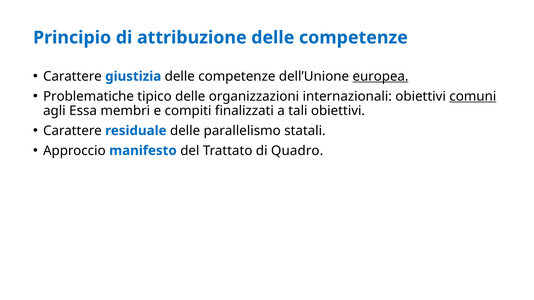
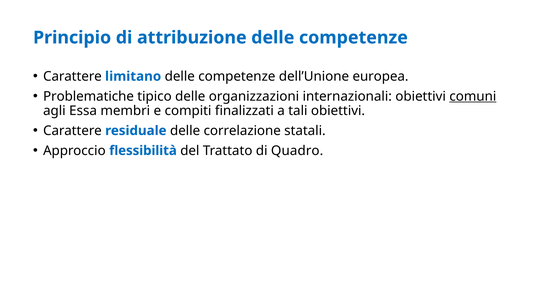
giustizia: giustizia -> limitano (133, 76)
europea underline: present -> none (380, 76)
parallelismo: parallelismo -> correlazione (242, 131)
manifesto: manifesto -> flessibilità (143, 151)
